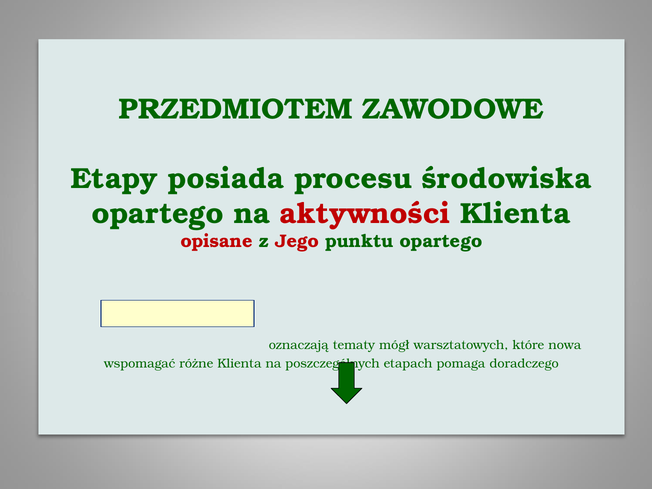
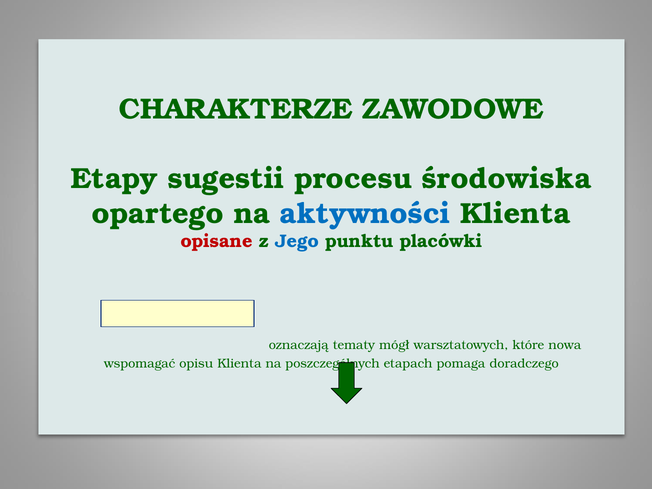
PRZEDMIOTEM: PRZEDMIOTEM -> CHARAKTERZE (236, 109)
posiada: posiada -> sugestii (226, 179)
aktywności colour: red -> blue (365, 214)
Jego colour: red -> blue (297, 241)
punktu opartego: opartego -> placówki (441, 241)
różne: różne -> opisu (196, 364)
